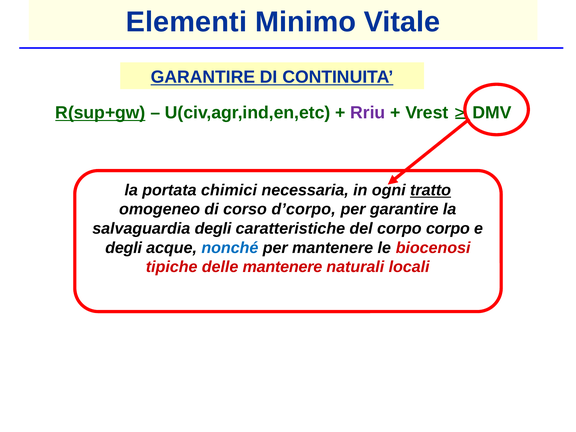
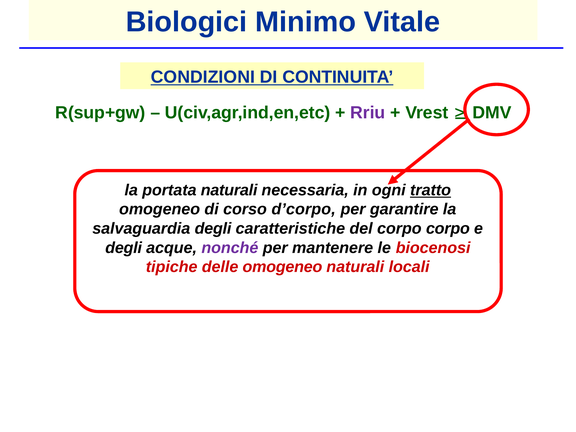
Elementi: Elementi -> Biologici (187, 22)
GARANTIRE: GARANTIRE -> CONDIZIONI (203, 77)
R(sup+gw underline: present -> none (100, 113)
portata chimici: chimici -> naturali (229, 190)
nonché colour: blue -> purple (230, 248)
delle mantenere: mantenere -> omogeneo (282, 267)
